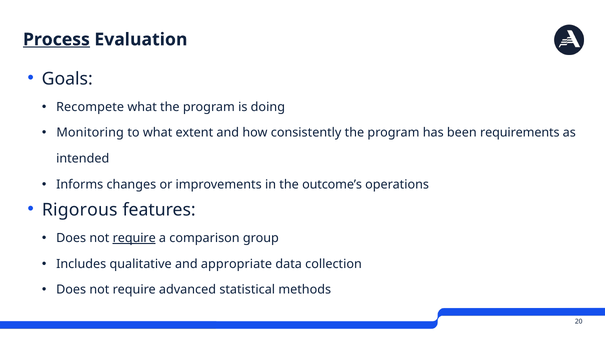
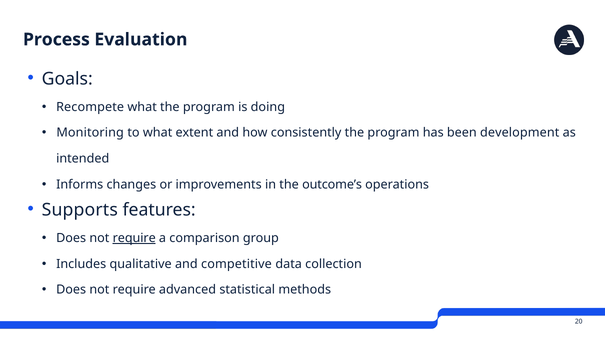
Process underline: present -> none (56, 40)
requirements: requirements -> development (520, 133)
Rigorous: Rigorous -> Supports (80, 210)
appropriate: appropriate -> competitive (236, 264)
